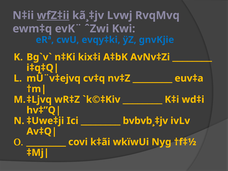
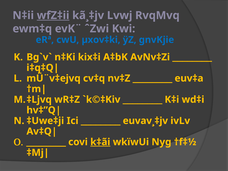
evqy‡ki: evqy‡ki -> µxov‡ki (101, 40)
bvbvb¸‡jv: bvbvb¸‡jv -> euvav¸‡jv (145, 121)
k‡ãi underline: none -> present (100, 142)
